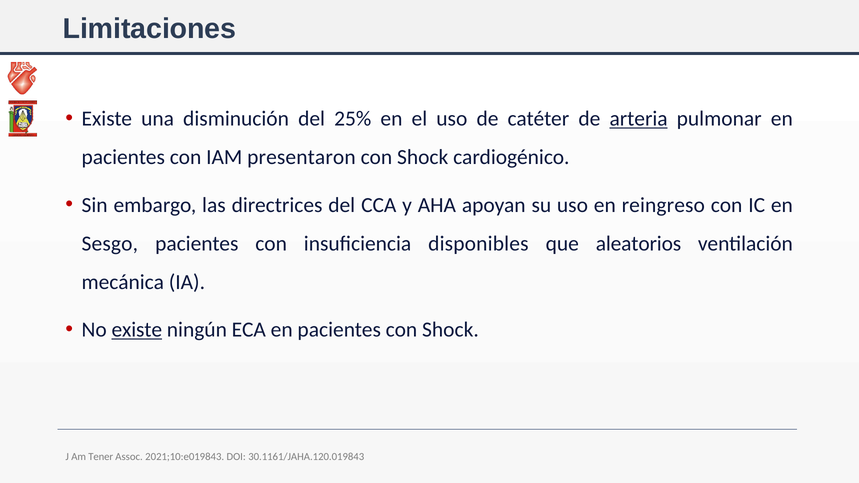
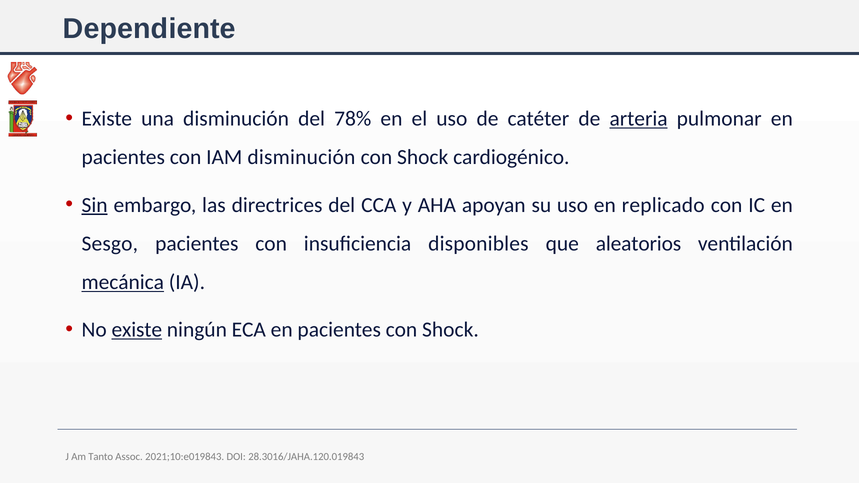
Limitaciones: Limitaciones -> Dependiente (149, 29)
25%: 25% -> 78% (353, 119)
IAM presentaron: presentaron -> disminución (301, 157)
Sin underline: none -> present (95, 205)
reingreso: reingreso -> replicado (663, 205)
mecánica underline: none -> present (123, 282)
Tener: Tener -> Tanto (101, 457)
30.1161/JAHA.120.019843: 30.1161/JAHA.120.019843 -> 28.3016/JAHA.120.019843 (306, 457)
